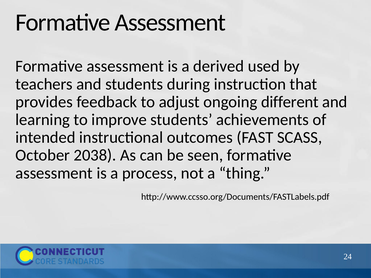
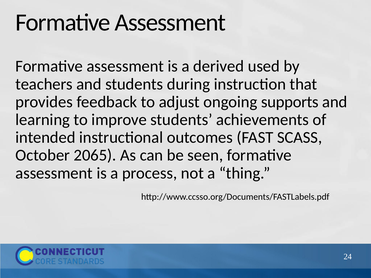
different: different -> supports (290, 102)
2038: 2038 -> 2065 (95, 155)
